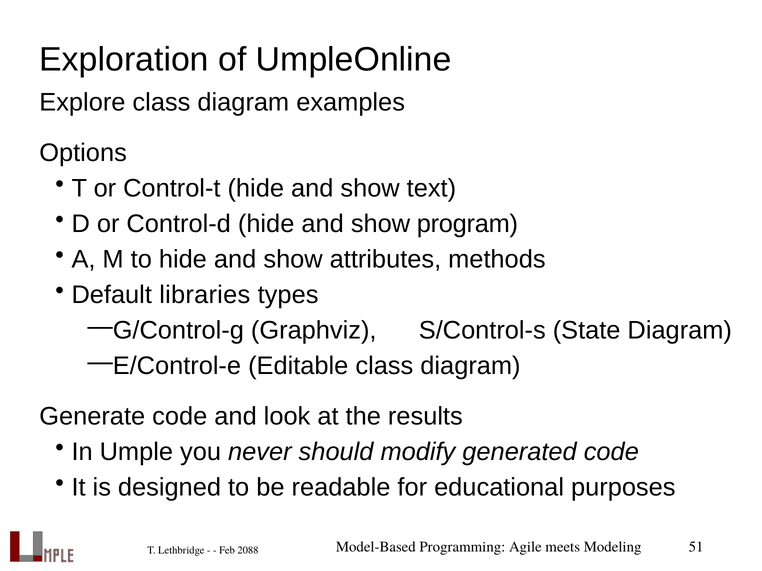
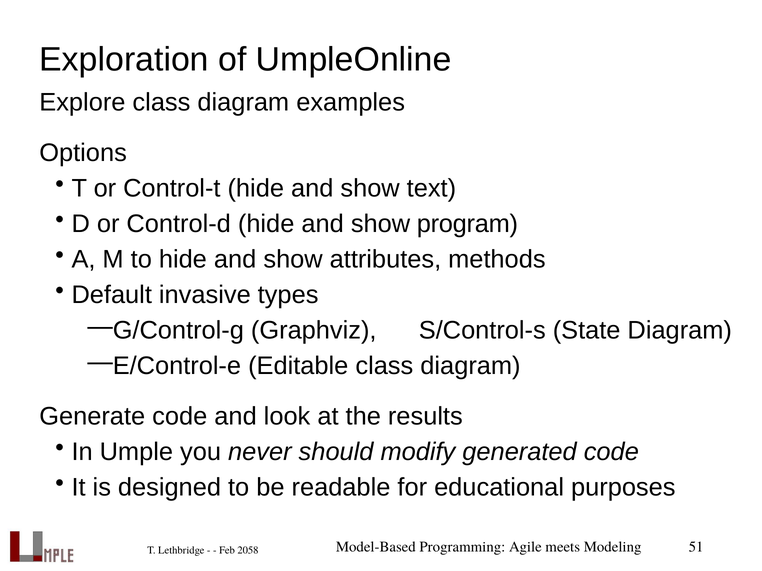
libraries: libraries -> invasive (205, 295)
2088: 2088 -> 2058 (248, 551)
